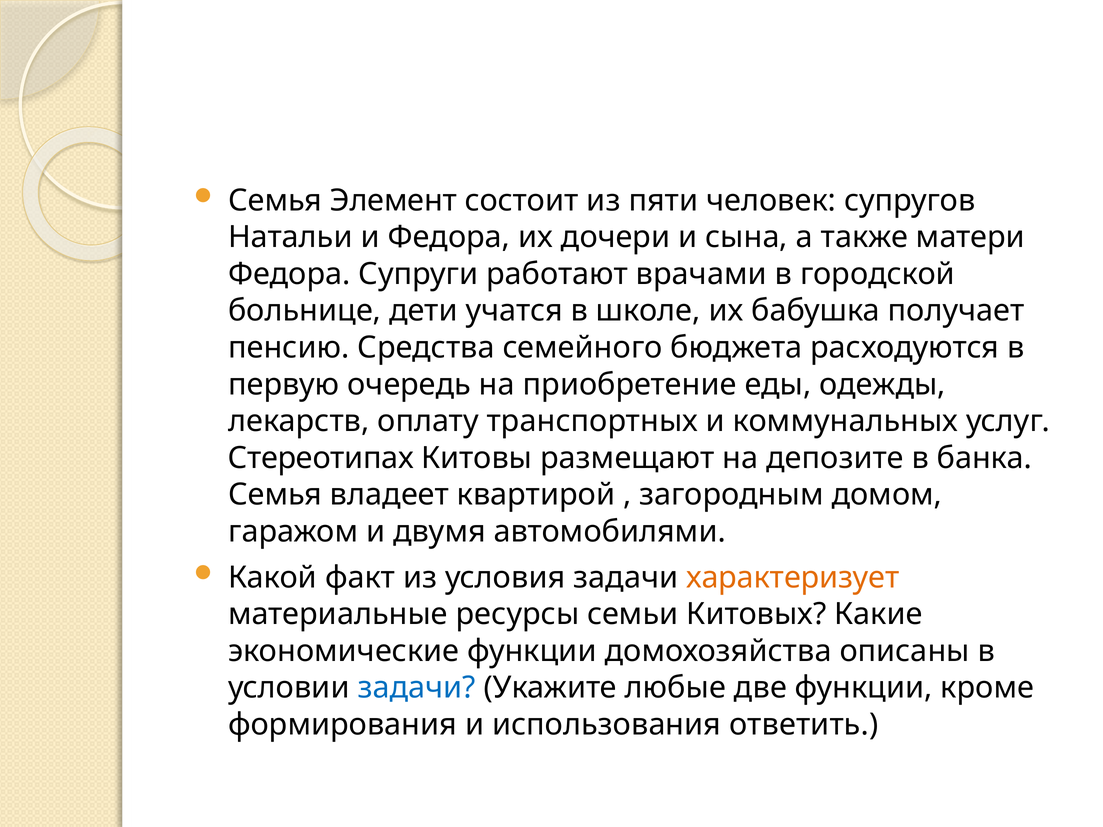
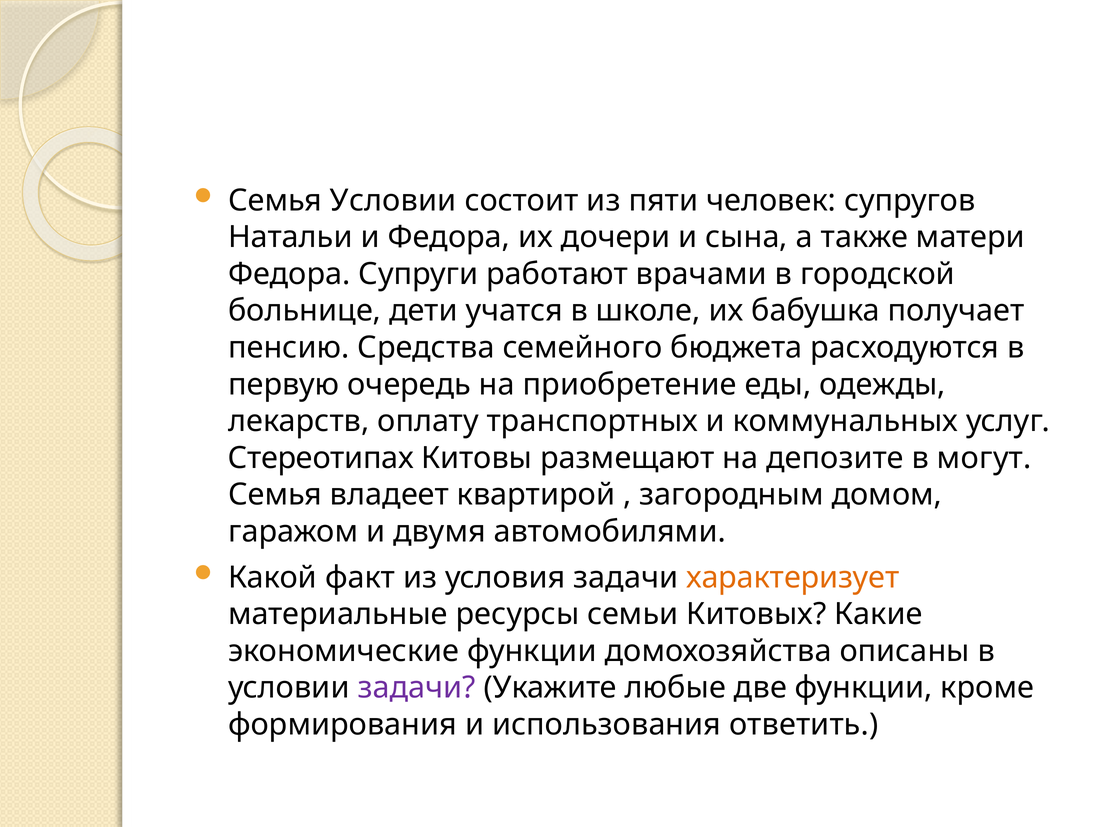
Семья Элемент: Элемент -> Условии (393, 201)
банка: банка -> могут (984, 458)
задачи colour: blue -> purple (417, 688)
